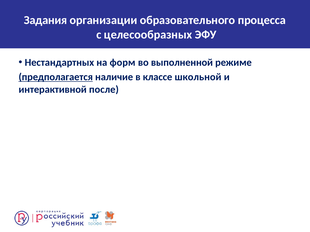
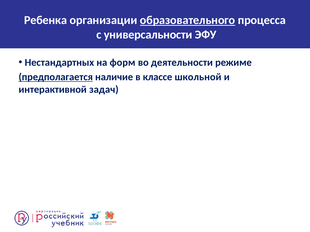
Задания: Задания -> Ребенка (46, 20)
образовательного underline: none -> present (188, 20)
целесообразных: целесообразных -> универсальности (148, 35)
выполненной: выполненной -> деятельности (182, 63)
после: после -> задач (104, 90)
